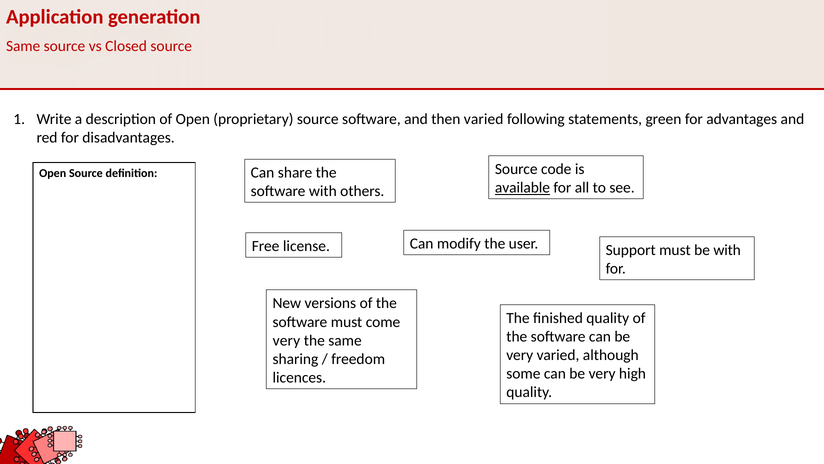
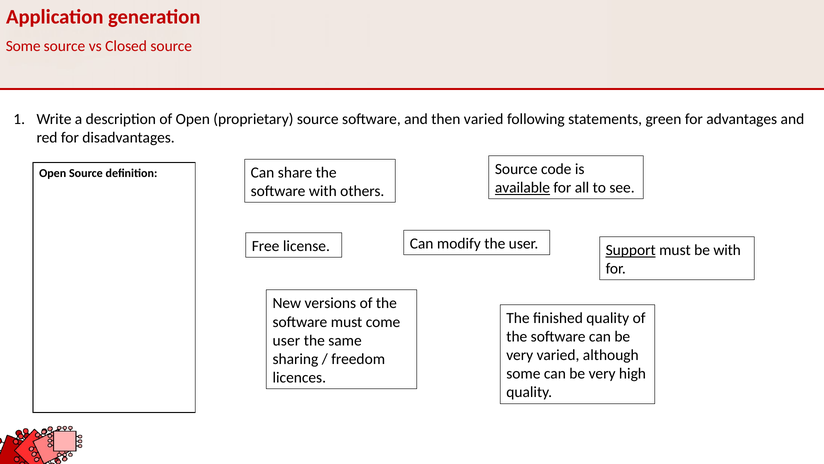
Same: Same -> Some (23, 46)
Support underline: none -> present (631, 250)
very: very -> user (286, 340)
